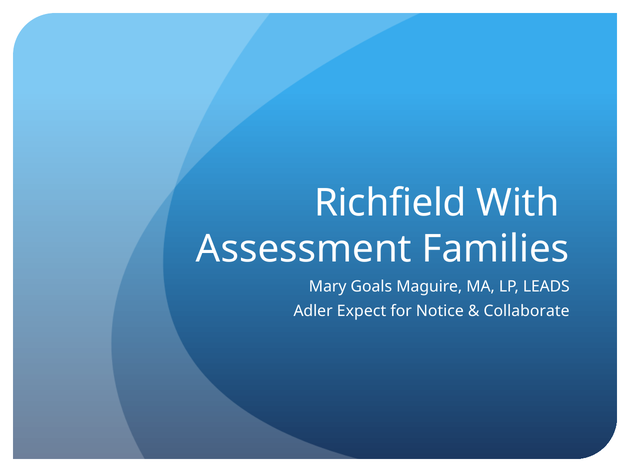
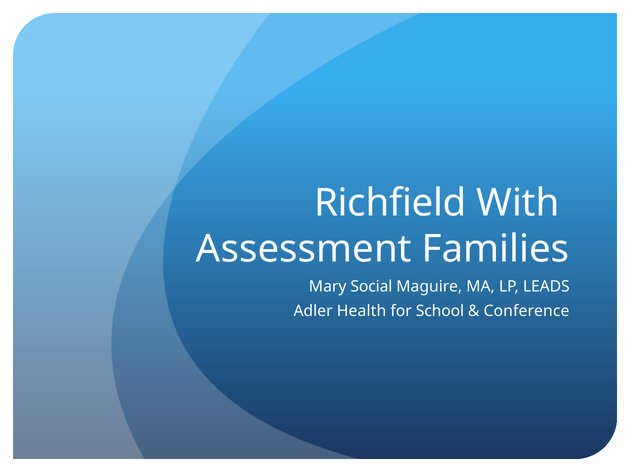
Goals: Goals -> Social (371, 287)
Expect: Expect -> Health (361, 311)
Notice: Notice -> School (440, 311)
Collaborate: Collaborate -> Conference (526, 311)
